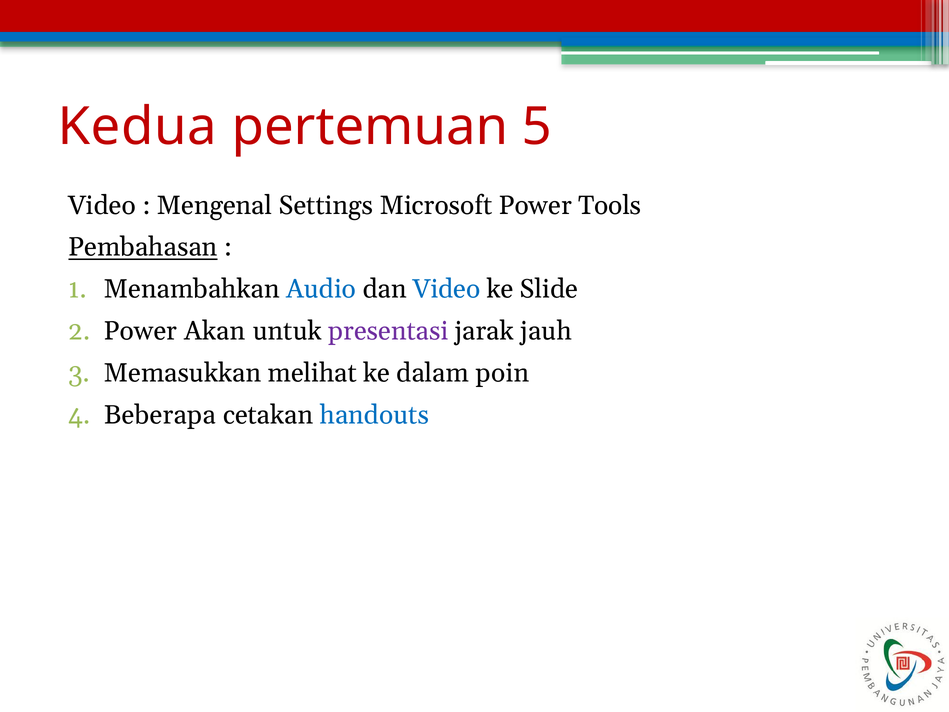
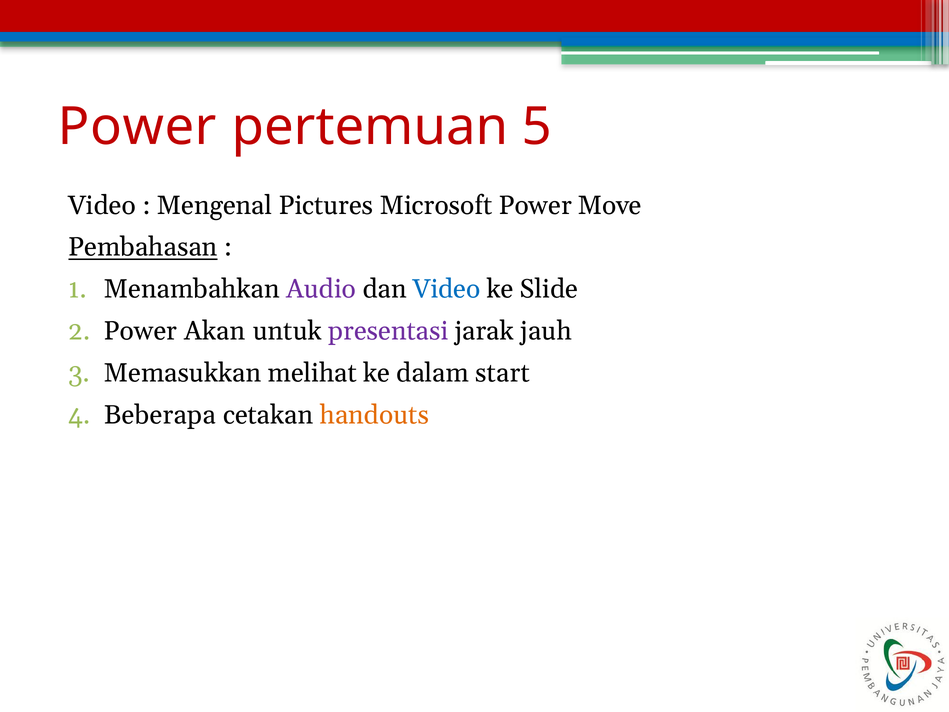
Kedua: Kedua -> Power (137, 127)
Settings: Settings -> Pictures (326, 205)
Tools: Tools -> Move (610, 205)
Audio colour: blue -> purple (321, 289)
poin: poin -> start (502, 373)
handouts colour: blue -> orange (374, 415)
